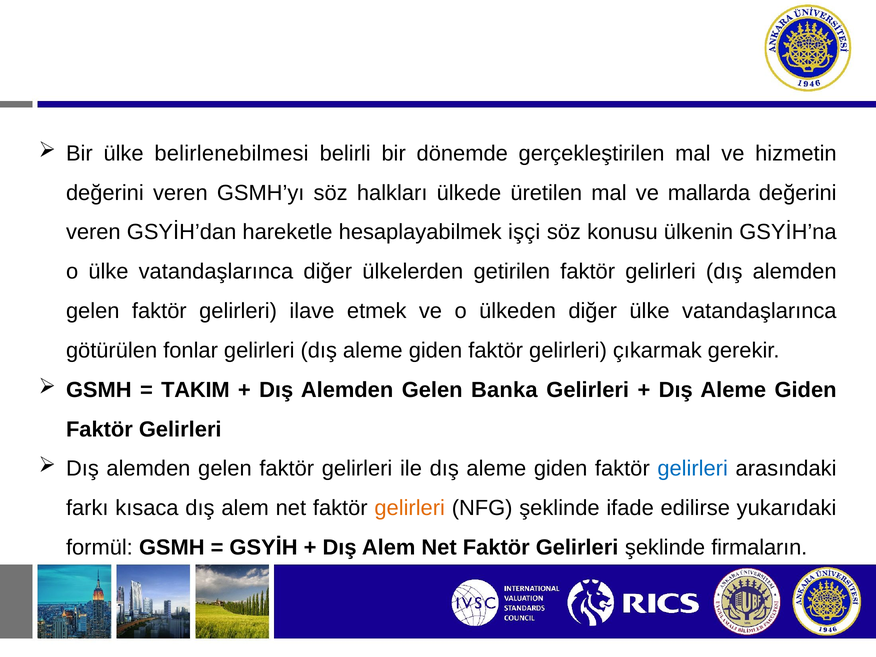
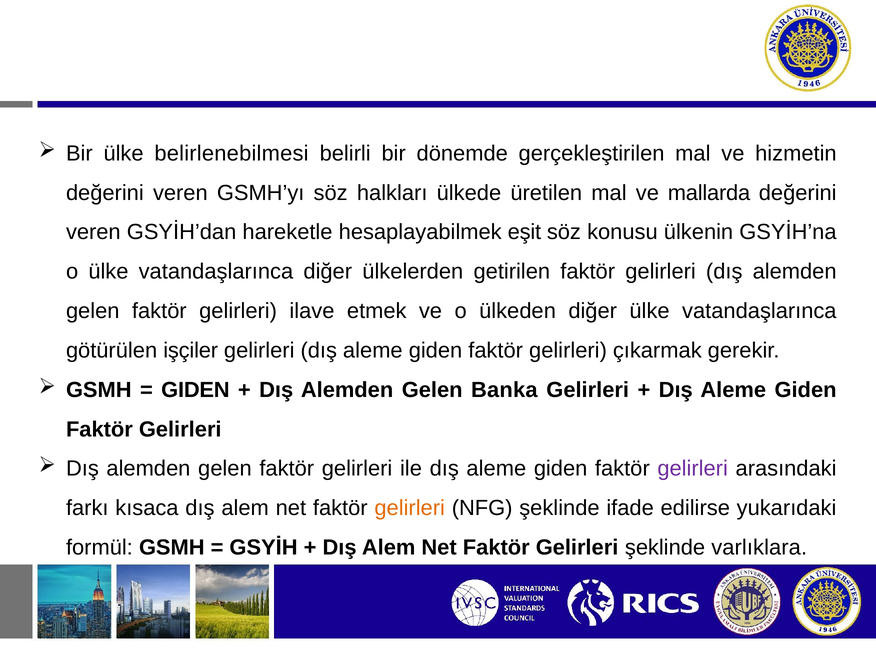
işçi: işçi -> eşit (524, 232)
fonlar: fonlar -> işçiler (191, 350)
TAKIM: TAKIM -> GIDEN (195, 390)
gelirleri colour: blue -> purple (693, 469)
firmaların: firmaların -> varlıklara (759, 548)
